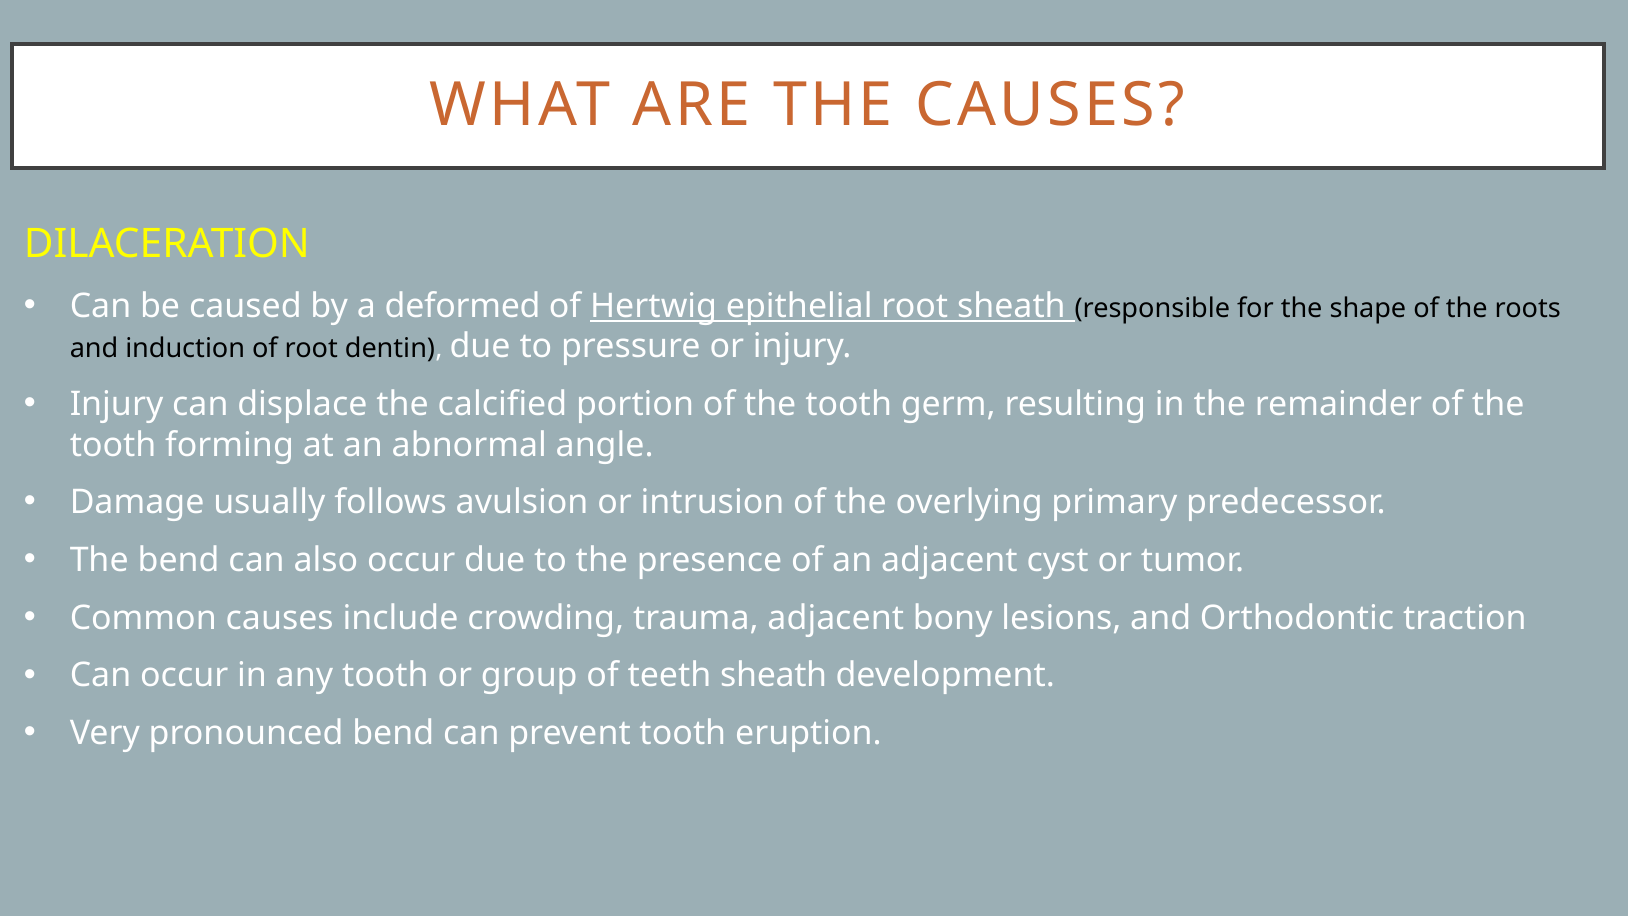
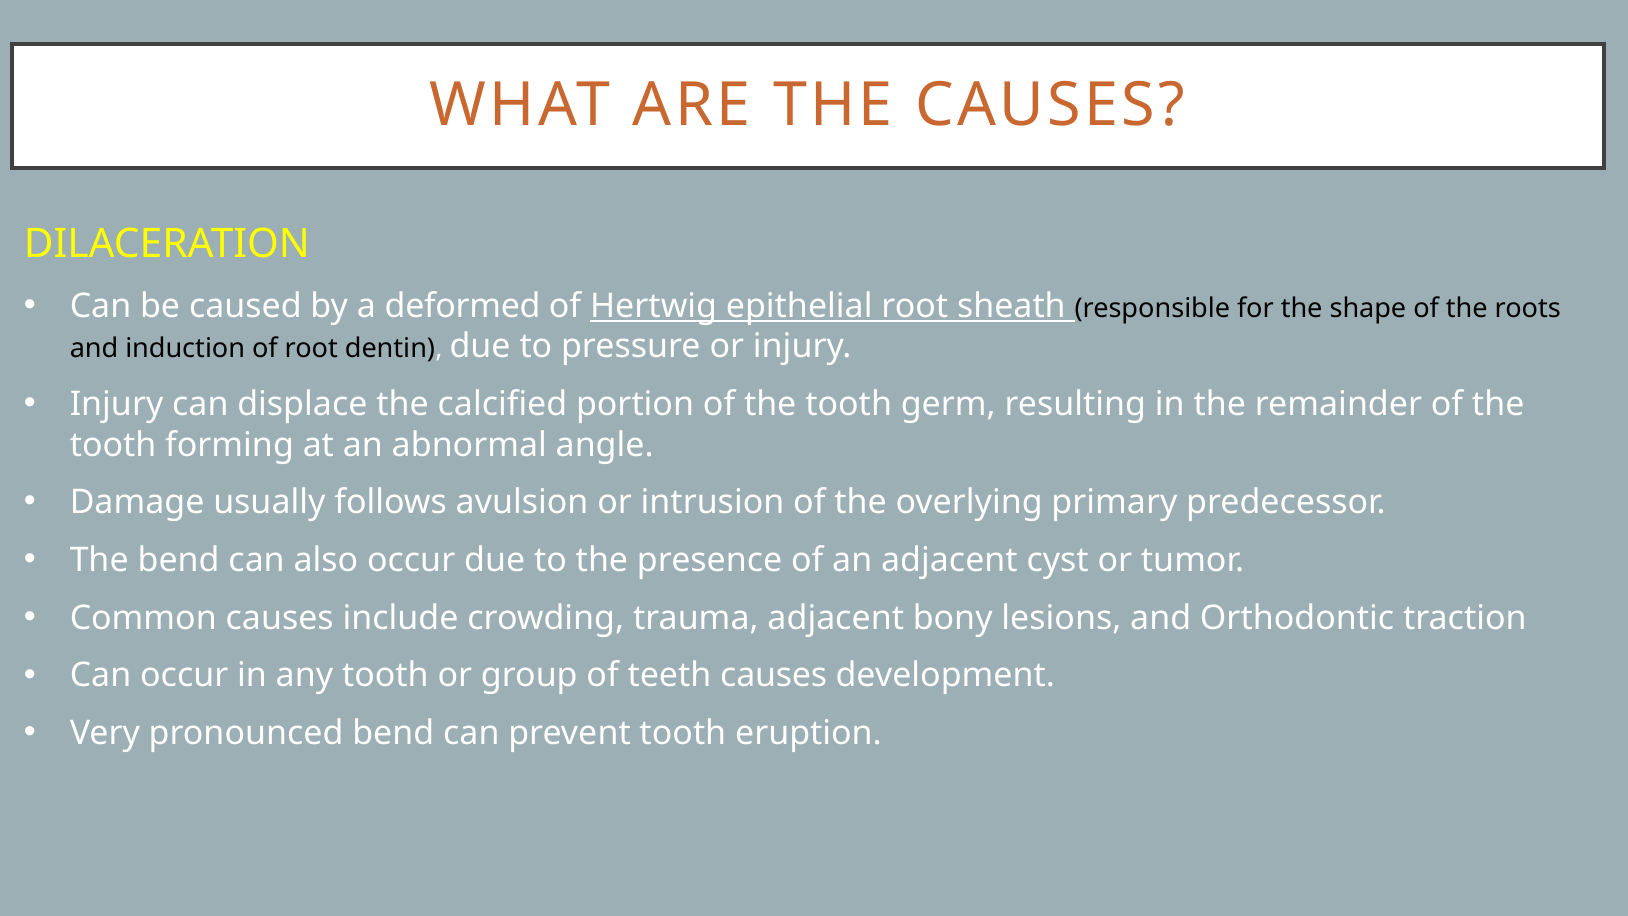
teeth sheath: sheath -> causes (774, 676)
